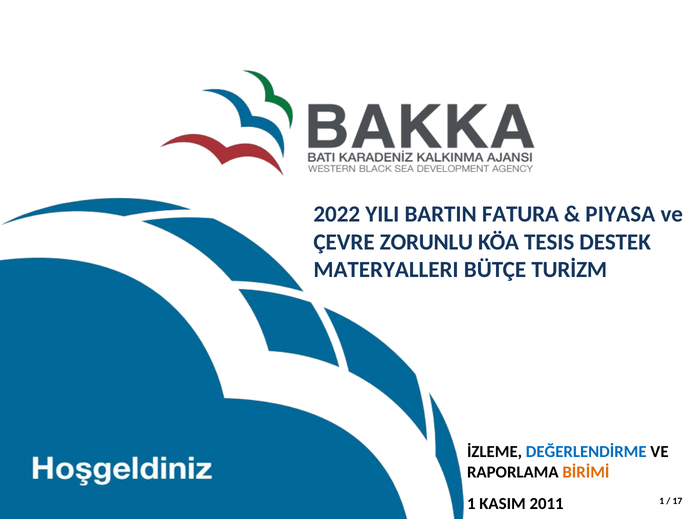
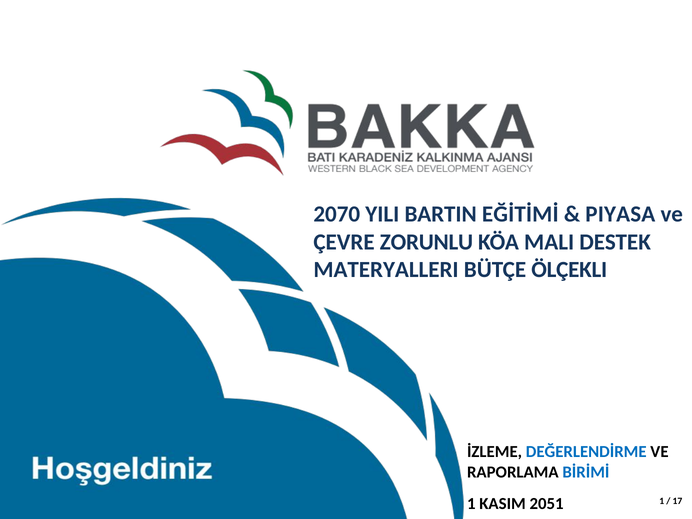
2022: 2022 -> 2070 (337, 214)
FATURA: FATURA -> EĞİTİMİ (520, 214)
TESIS: TESIS -> MALI (549, 242)
TURİZM: TURİZM -> ÖLÇEKLI (569, 270)
BİRİMİ colour: orange -> blue (586, 472)
2011: 2011 -> 2051 (547, 504)
